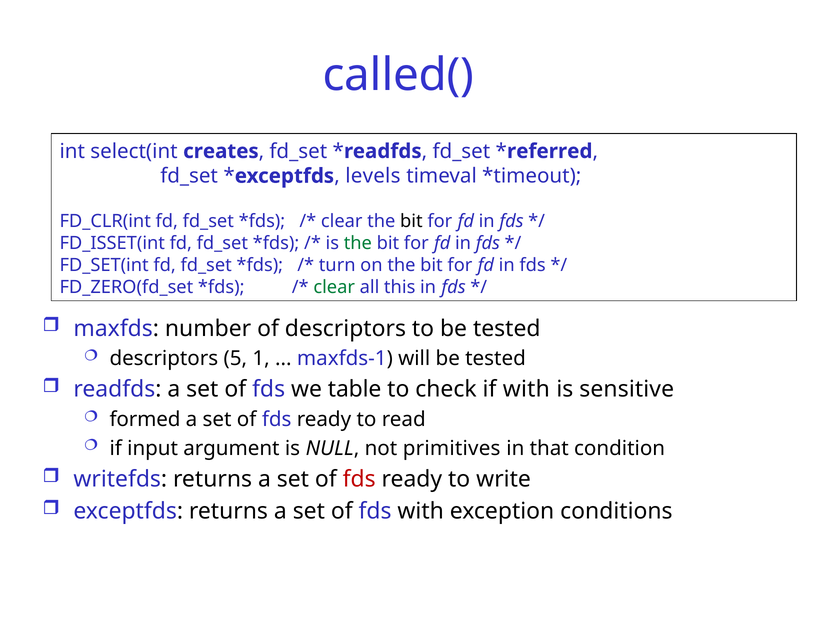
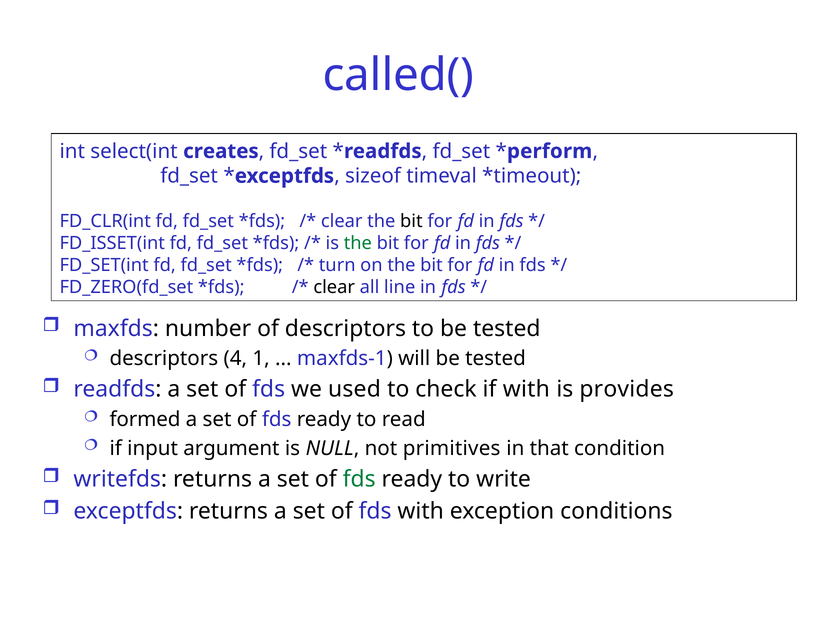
referred: referred -> perform (550, 151)
levels: levels -> sizeof (373, 176)
clear colour: green -> black (334, 287)
this: this -> line (400, 287)
5: 5 -> 4 (235, 359)
table: table -> used (354, 389)
sensitive: sensitive -> provides (627, 389)
fds colour: red -> green (359, 479)
